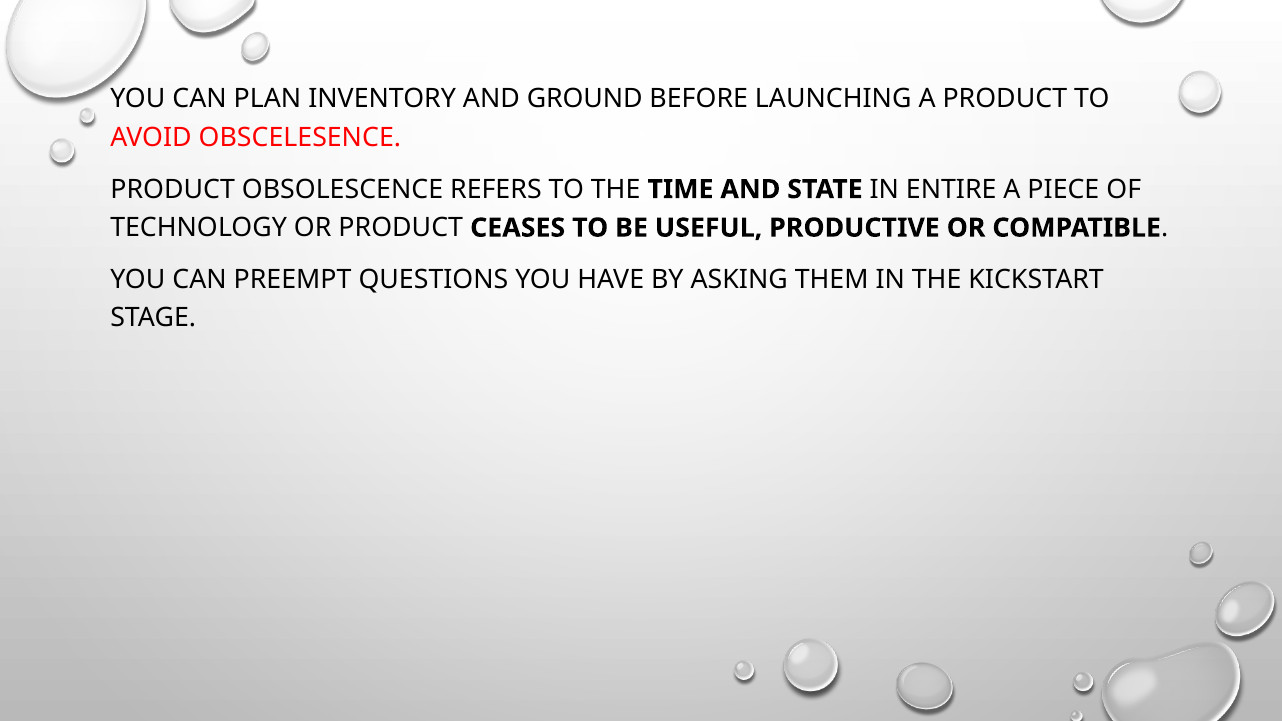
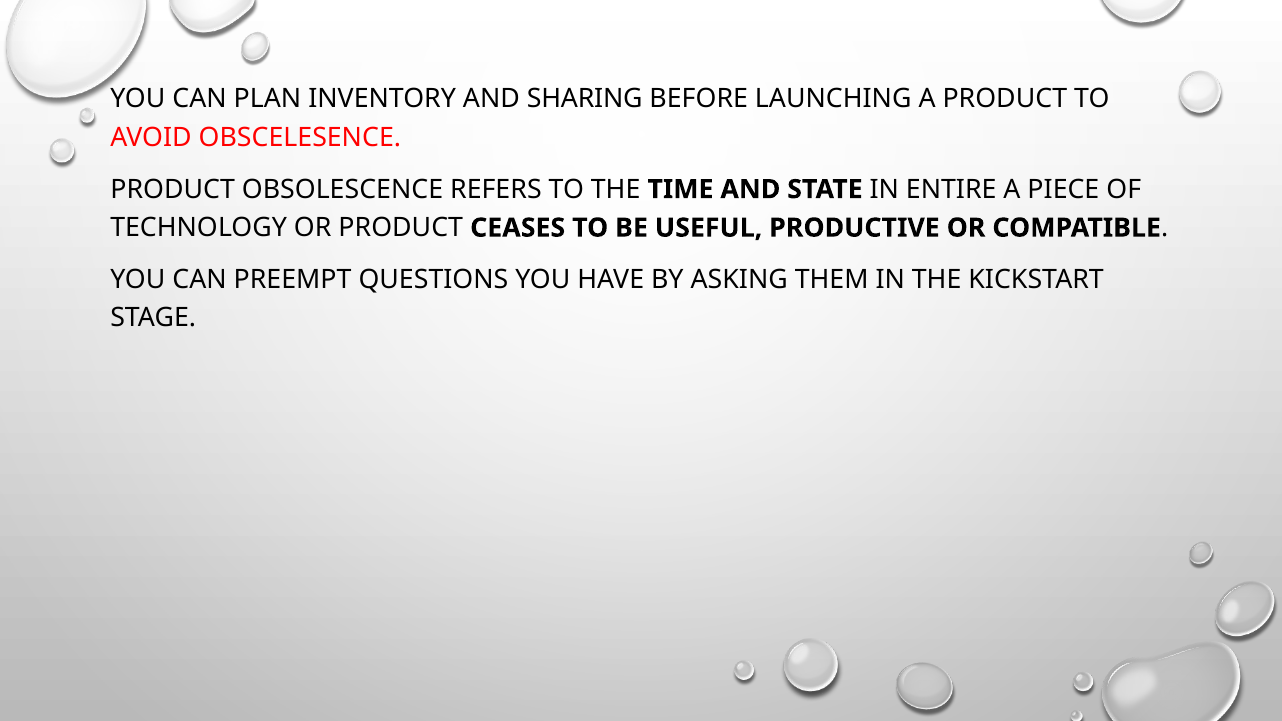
GROUND: GROUND -> SHARING (585, 99)
